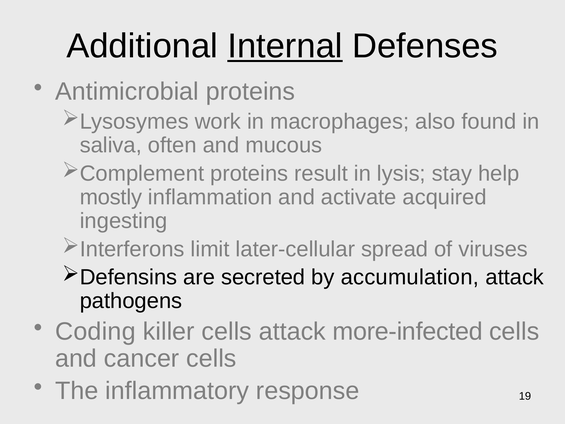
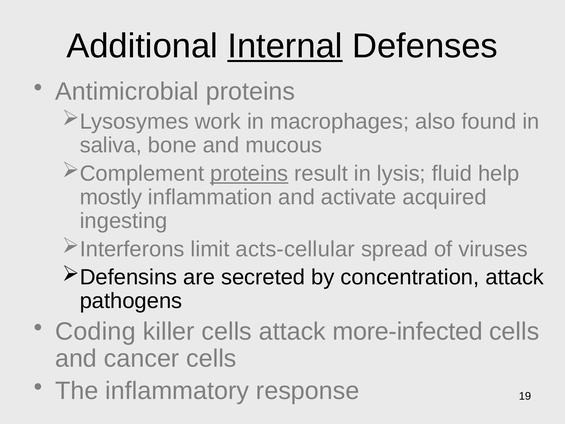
often: often -> bone (172, 145)
proteins underline: none -> present (249, 173)
stay: stay -> fluid (452, 173)
later-cellular: later-cellular -> acts-cellular (295, 249)
accumulation: accumulation -> concentration (410, 277)
